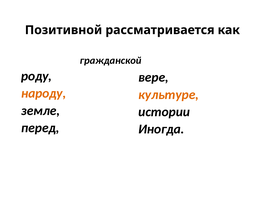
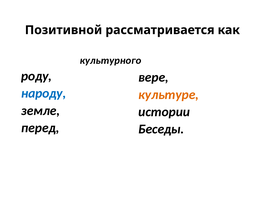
гражданской: гражданской -> культурного (111, 60)
народу colour: orange -> blue (44, 93)
Иногда: Иногда -> Беседы (161, 129)
